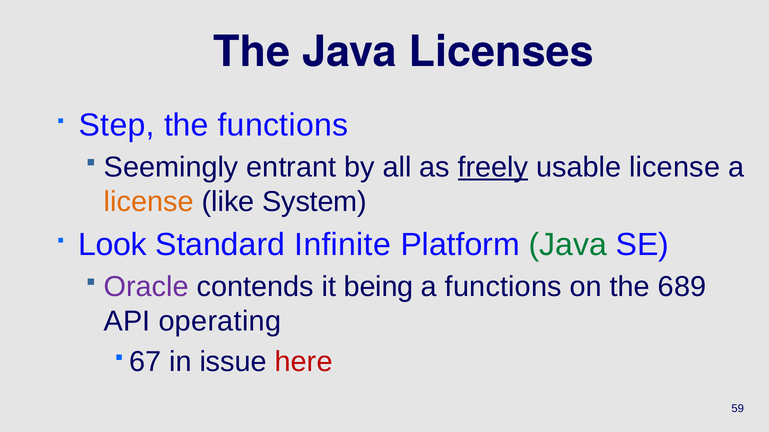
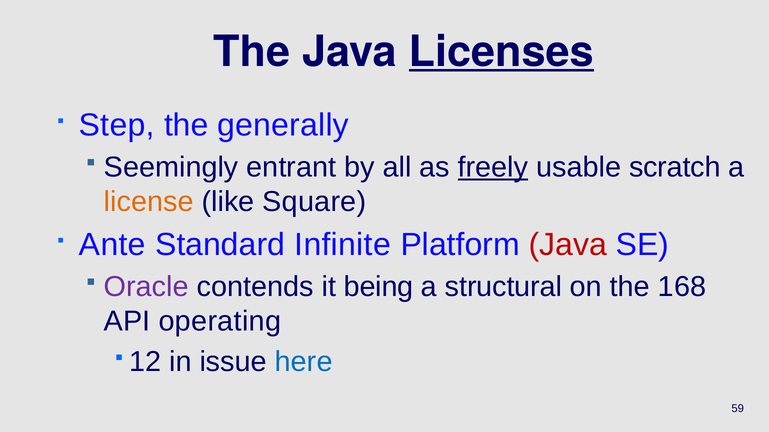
Licenses underline: none -> present (501, 52)
the functions: functions -> generally (283, 125)
usable license: license -> scratch (675, 167)
System: System -> Square (314, 202)
Look: Look -> Ante (112, 245)
Java colour: green -> red (568, 245)
a functions: functions -> structural (503, 287)
689: 689 -> 168 (682, 287)
67: 67 -> 12 (145, 362)
here colour: red -> blue (304, 362)
